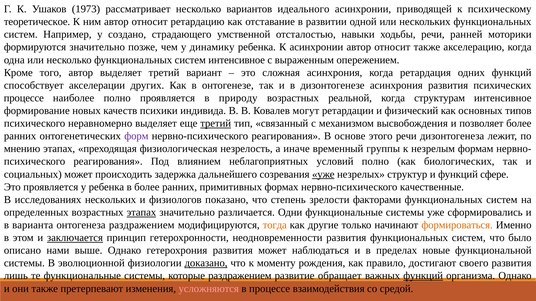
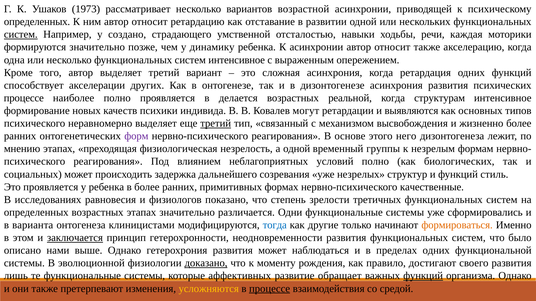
идеального: идеального -> возрастной (303, 9)
теоретическое: теоретическое -> определенных (37, 22)
систем underline: none -> present (21, 35)
ранней: ранней -> каждая (466, 35)
природу: природу -> делается (238, 98)
физический: физический -> выявляются (411, 111)
позволяет: позволяет -> жизненно (481, 124)
этого речи: речи -> него (406, 136)
а иначе: иначе -> одной (297, 149)
уже underline: present -> none (323, 174)
сфере: сфере -> стиль (494, 174)
исследованиях нескольких: нескольких -> равновесия (111, 200)
факторами: факторами -> третичных (377, 200)
этапах underline: present -> none (141, 213)
онтогенеза раздражением: раздражением -> клиницистами (142, 225)
тогда colour: orange -> blue (275, 225)
пределах новые: новые -> одних (436, 251)
которые раздражением: раздражением -> аффективных (240, 276)
усложняются colour: pink -> yellow (209, 289)
процессе underline: none -> present (270, 289)
